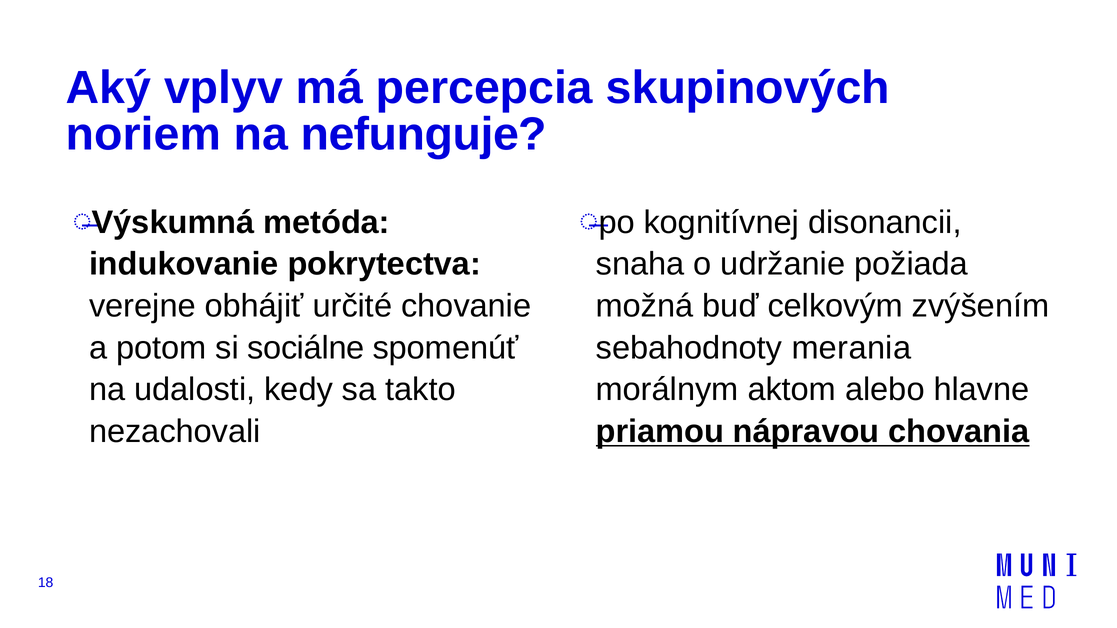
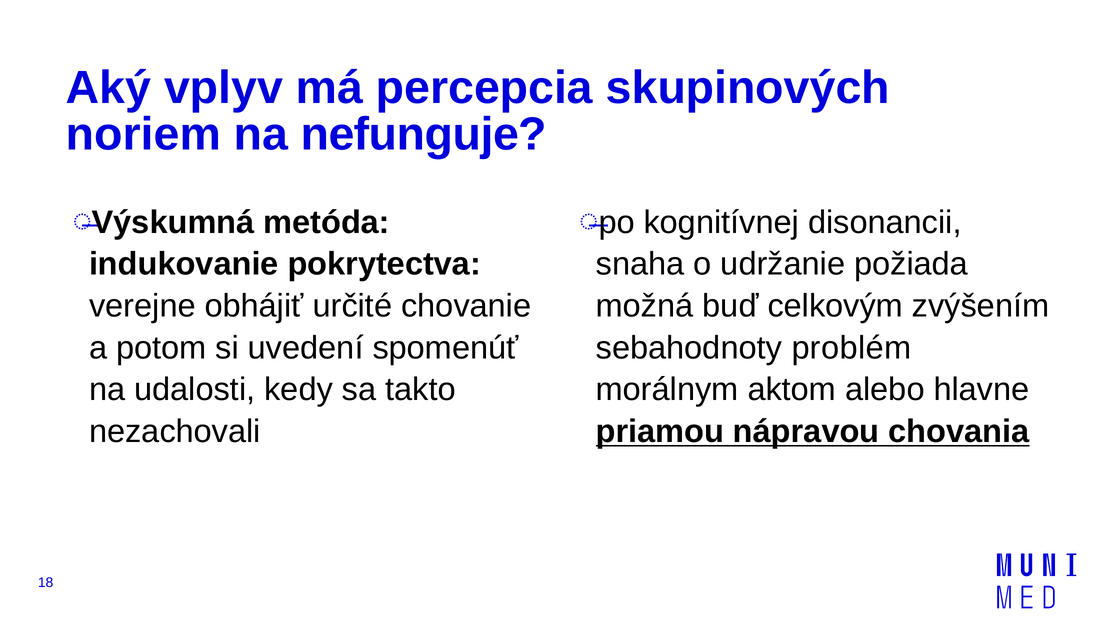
sociálne: sociálne -> uvedení (306, 348)
merania: merania -> problém (851, 348)
